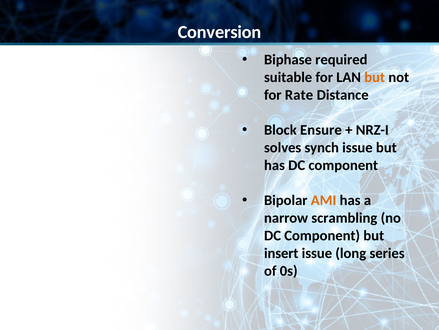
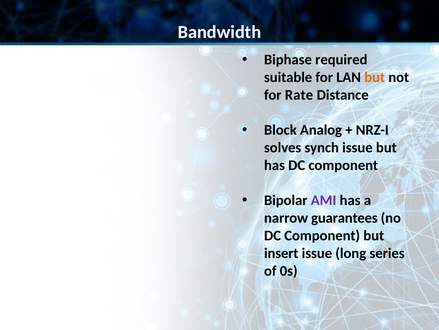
Conversion: Conversion -> Bandwidth (219, 32)
Ensure: Ensure -> Analog (321, 130)
AMI colour: orange -> purple (324, 200)
scrambling: scrambling -> guarantees (344, 218)
